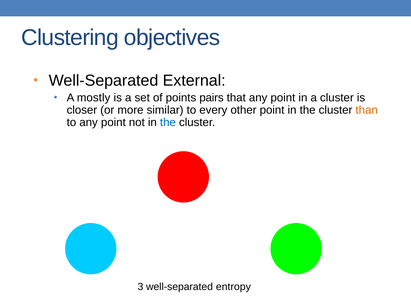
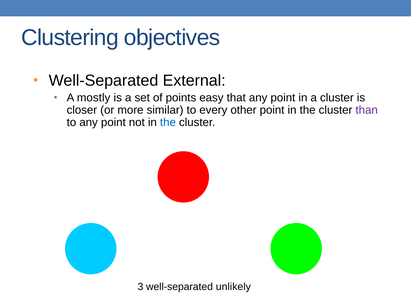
pairs: pairs -> easy (211, 98)
than colour: orange -> purple (367, 110)
entropy: entropy -> unlikely (233, 287)
